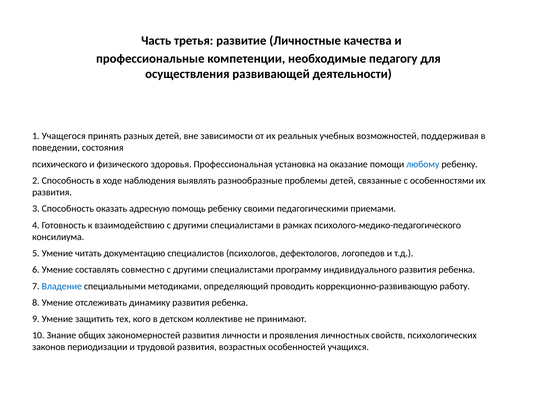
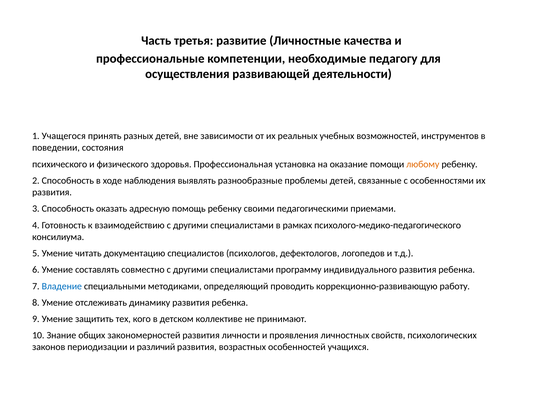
поддерживая: поддерживая -> инструментов (450, 136)
любому colour: blue -> orange (423, 164)
трудовой: трудовой -> различий (156, 347)
